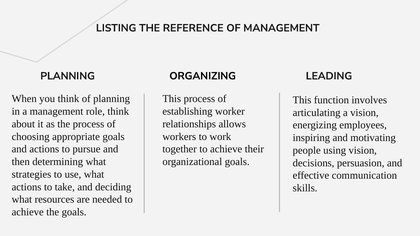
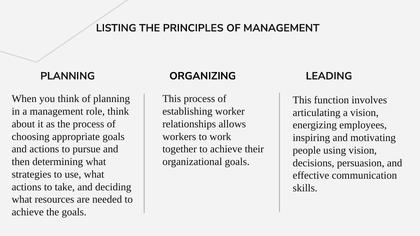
REFERENCE: REFERENCE -> PRINCIPLES (193, 28)
